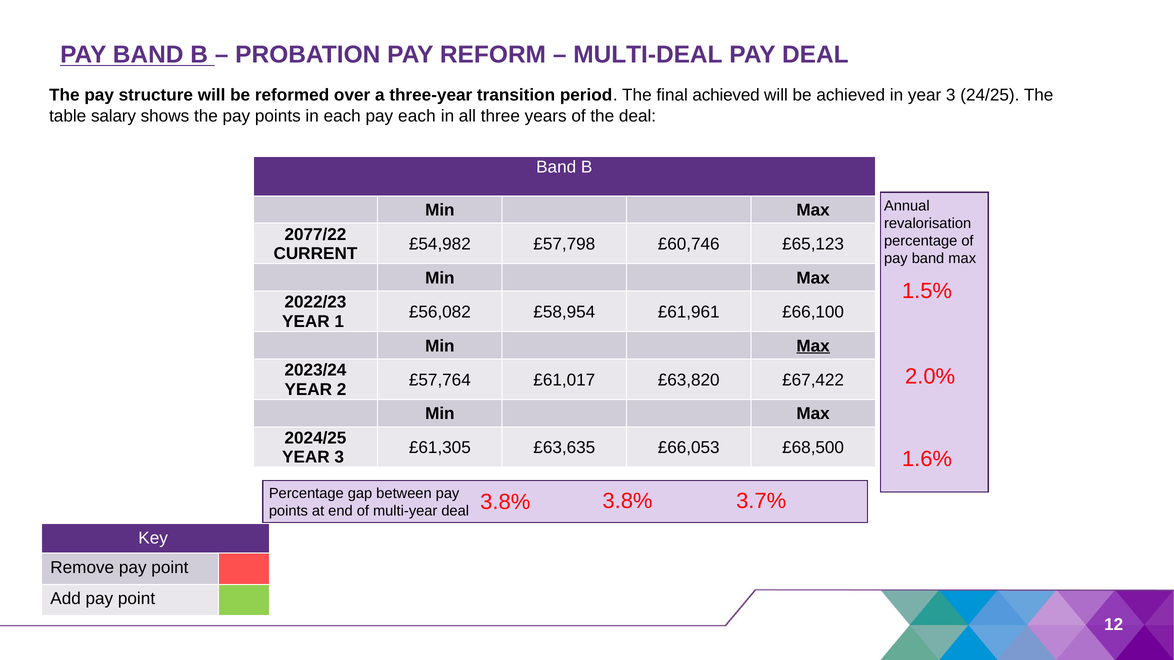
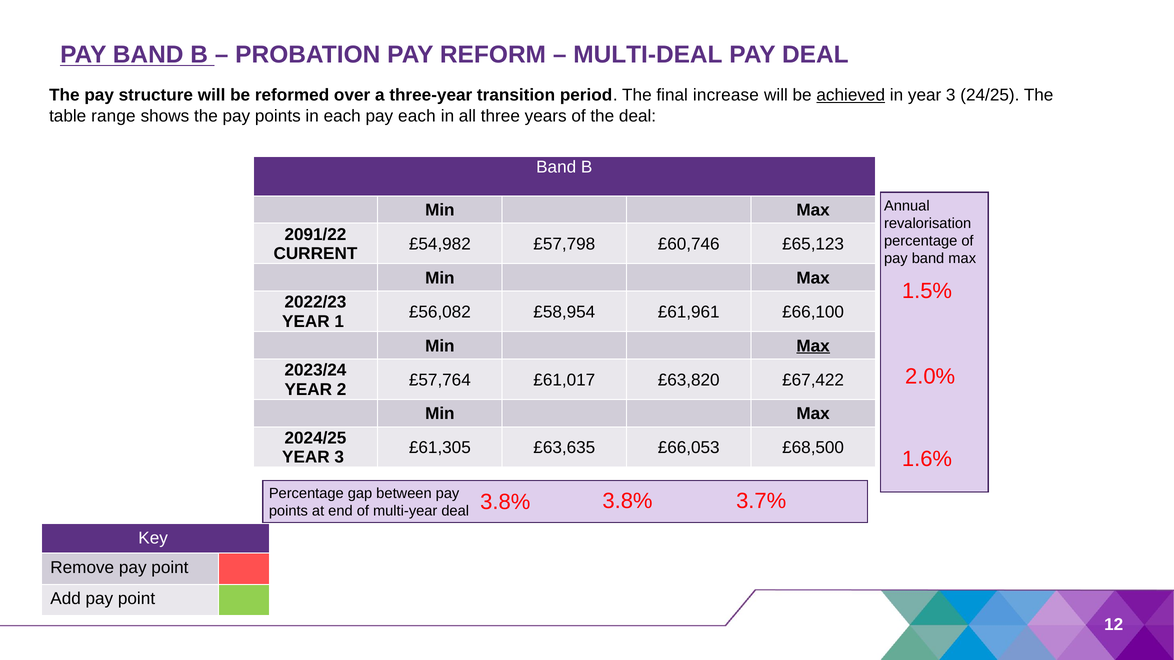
final achieved: achieved -> increase (726, 95)
achieved underline: none -> present (851, 95)
salary: salary -> range (113, 116)
2077/22: 2077/22 -> 2091/22 (315, 235)
